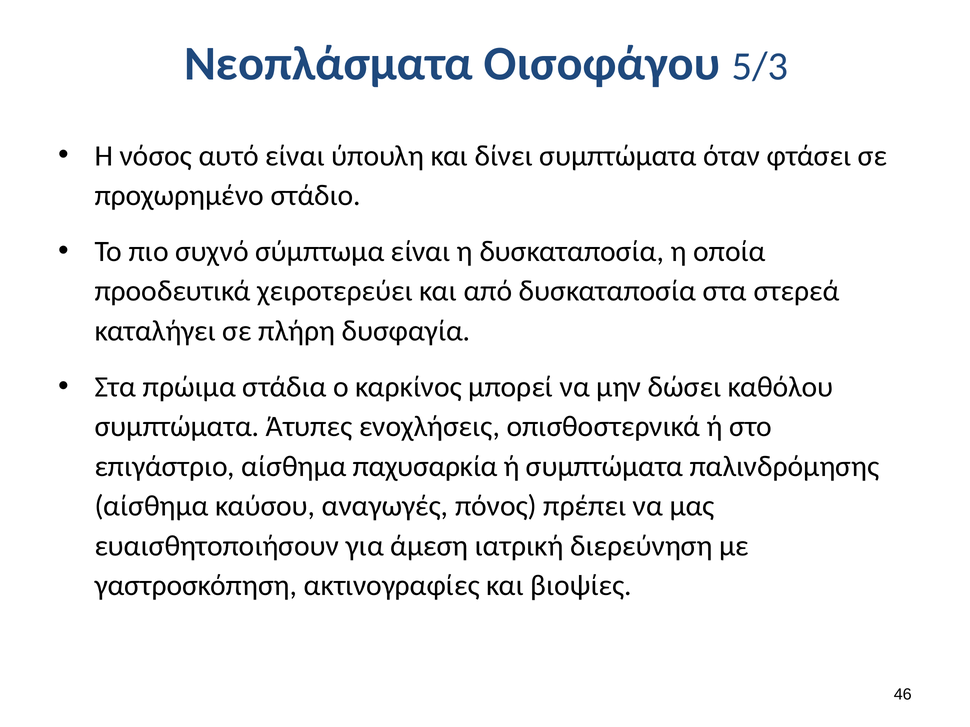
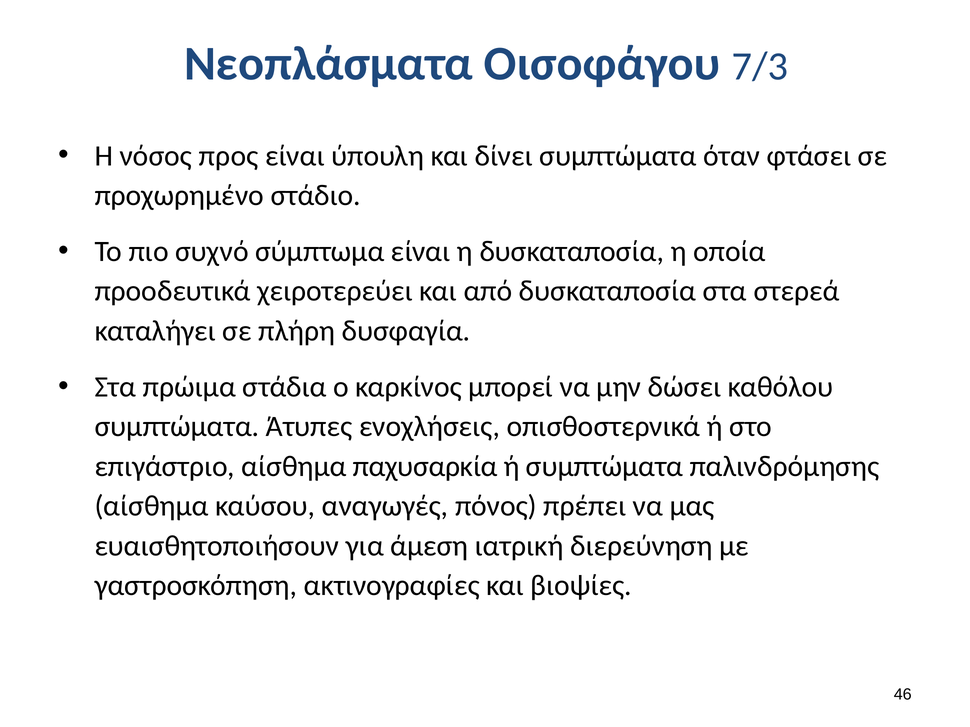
5/3: 5/3 -> 7/3 (760, 67)
αυτό: αυτό -> προς (229, 156)
